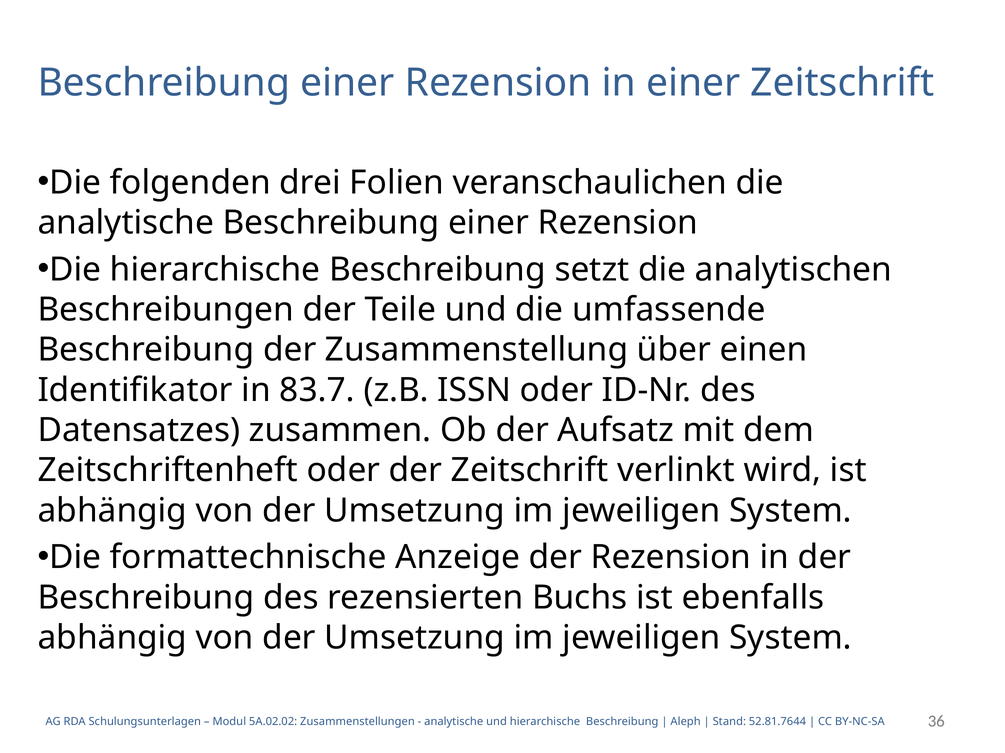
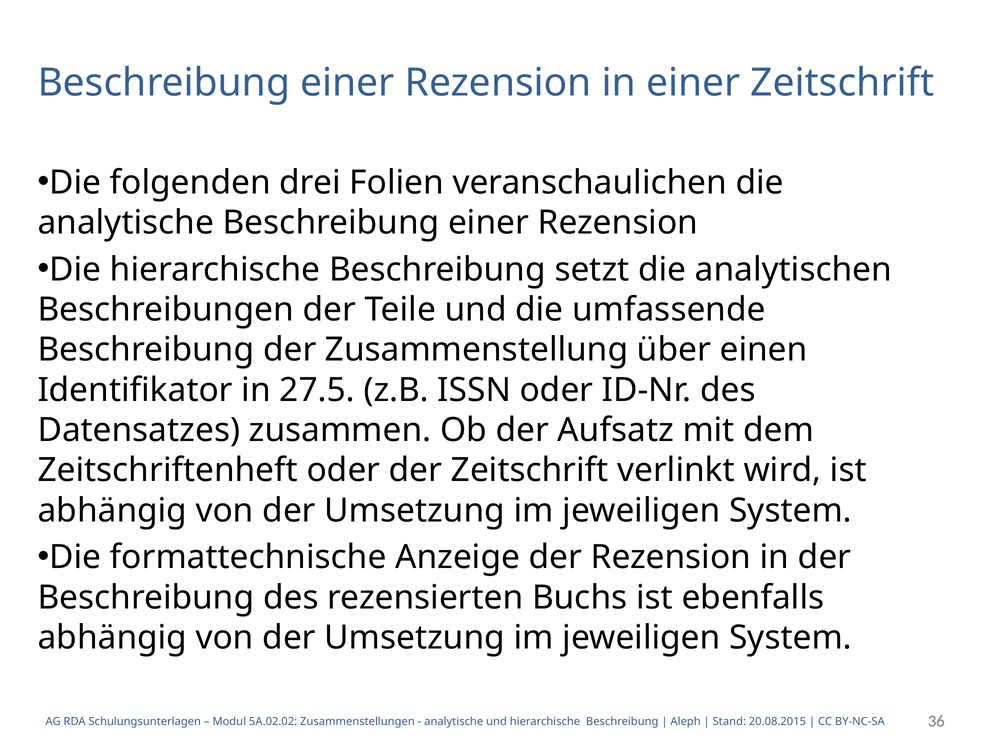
83.7: 83.7 -> 27.5 (317, 390)
52.81.7644: 52.81.7644 -> 20.08.2015 (777, 722)
